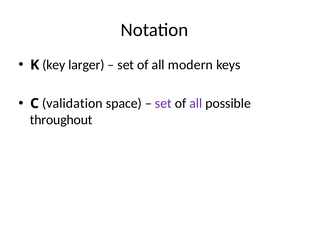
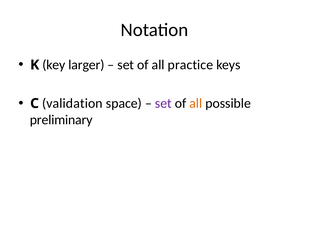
modern: modern -> practice (190, 65)
all colour: purple -> orange (196, 103)
throughout: throughout -> preliminary (61, 120)
